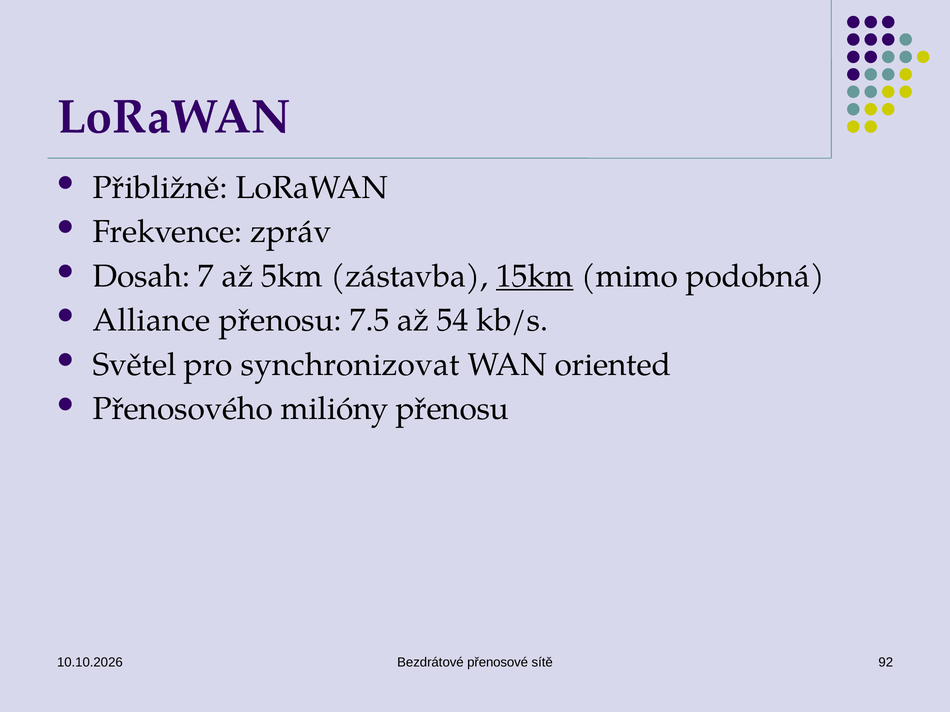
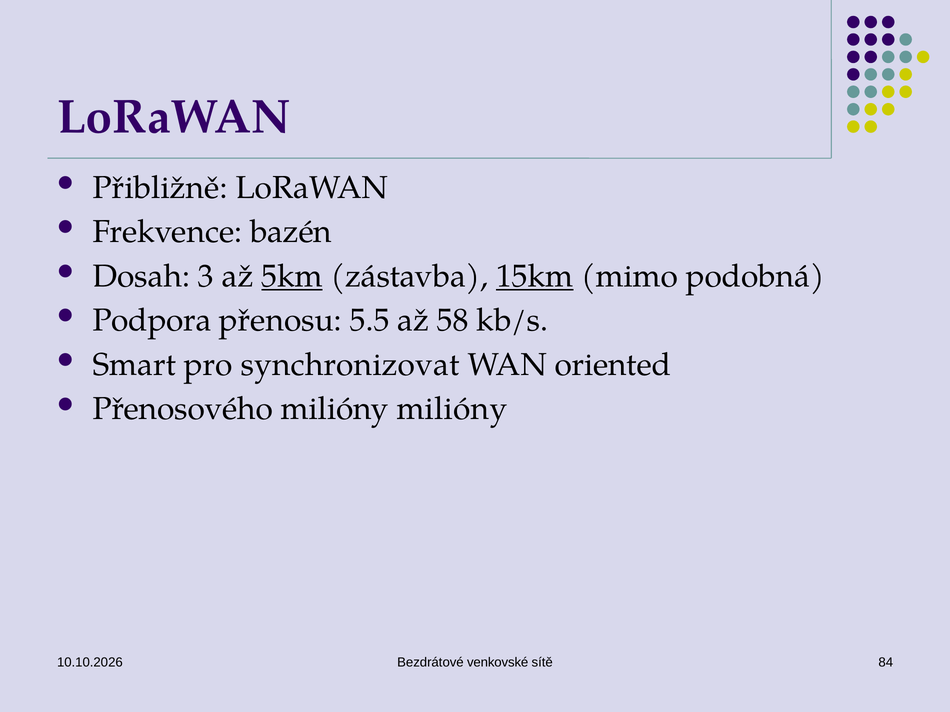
zpráv: zpráv -> bazén (291, 232)
7: 7 -> 3 (206, 276)
5km underline: none -> present (292, 276)
Alliance: Alliance -> Podpora (152, 321)
7.5: 7.5 -> 5.5 (370, 321)
54: 54 -> 58 (453, 321)
Světel: Světel -> Smart (134, 365)
milióny přenosu: přenosu -> milióny (452, 409)
přenosové: přenosové -> venkovské (498, 663)
92: 92 -> 84 (886, 663)
